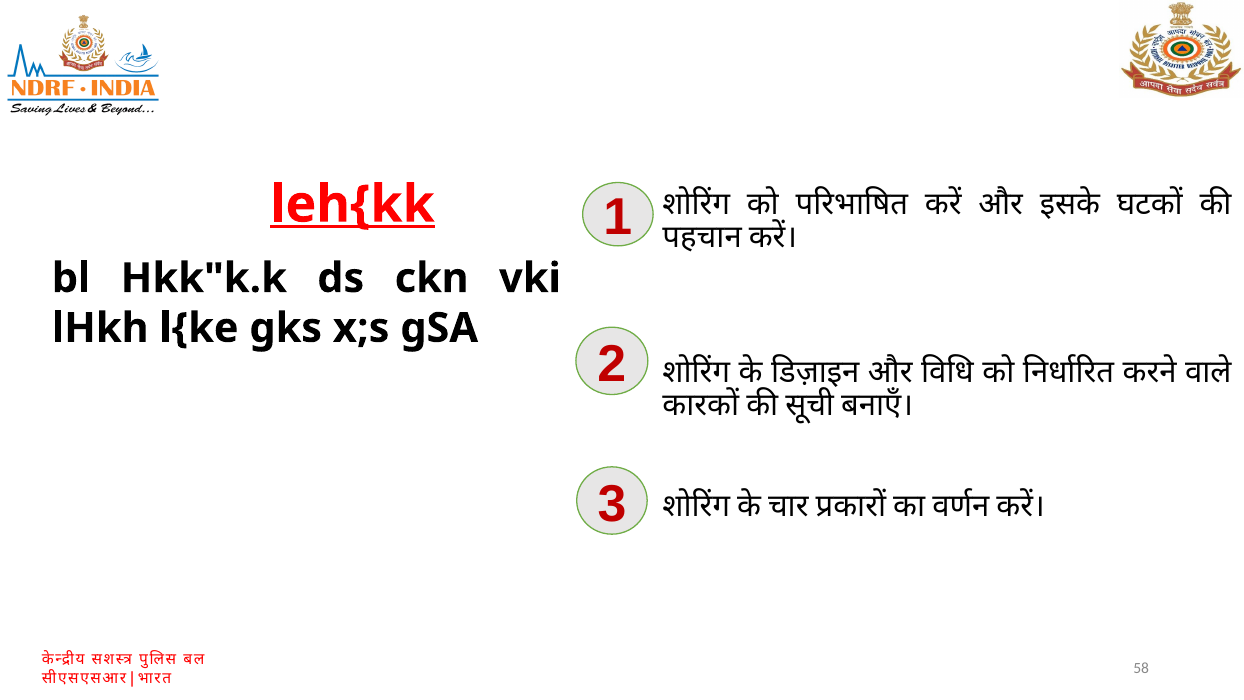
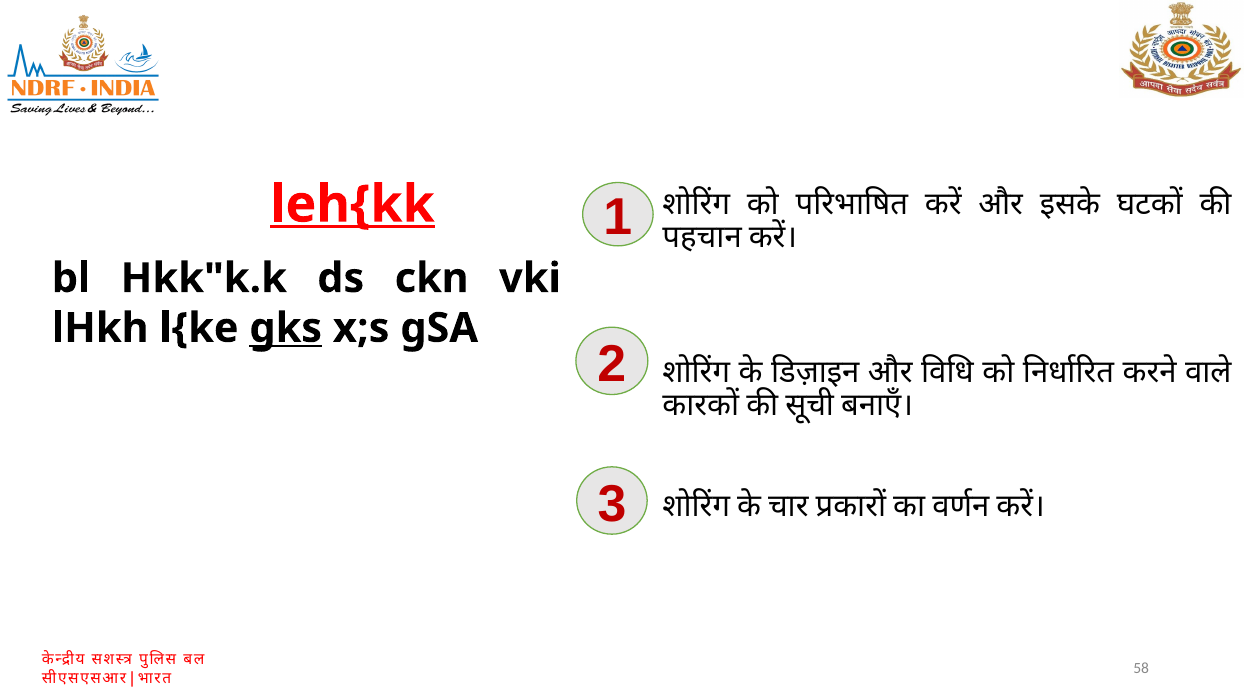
gks underline: none -> present (286, 328)
